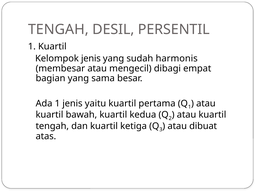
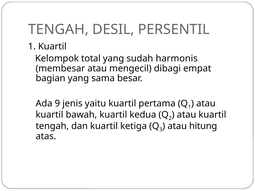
Kelompok jenis: jenis -> total (91, 59)
Ada 1: 1 -> 9 (57, 104)
dibuat: dibuat -> hitung (203, 126)
